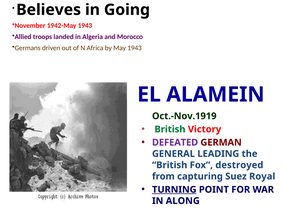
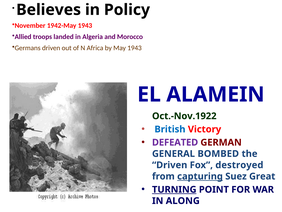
Going: Going -> Policy (127, 10)
Oct.-Nov.1919: Oct.-Nov.1919 -> Oct.-Nov.1922 (184, 116)
British colour: green -> blue (170, 129)
LEADING: LEADING -> BOMBED (218, 153)
British: British -> Driven (170, 165)
capturing underline: none -> present (200, 176)
Royal: Royal -> Great (262, 176)
